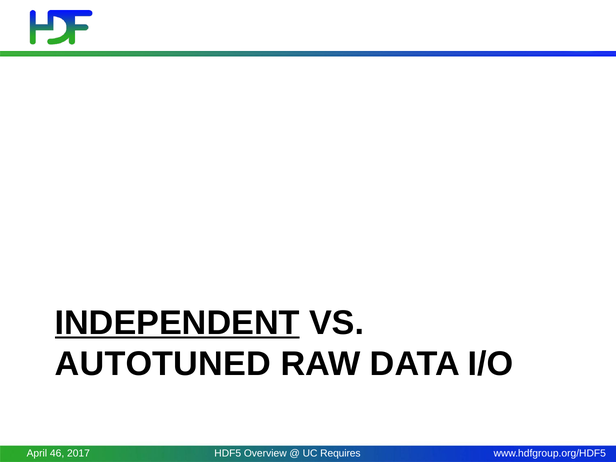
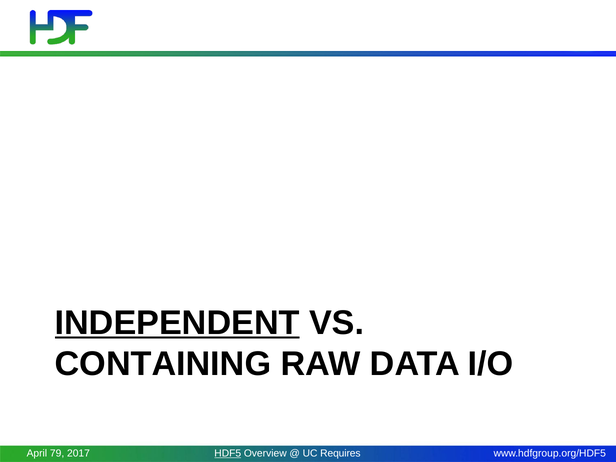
AUTOTUNED: AUTOTUNED -> CONTAINING (163, 364)
46: 46 -> 79 (57, 453)
HDF5 underline: none -> present (228, 453)
